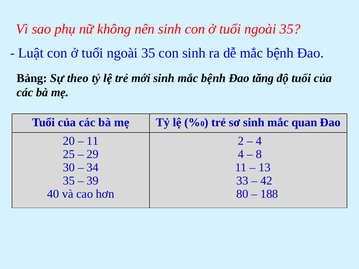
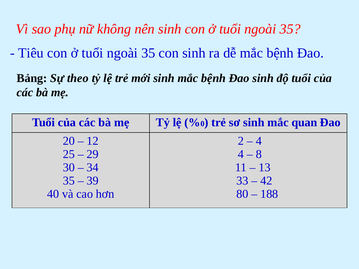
Luật: Luật -> Tiêu (31, 53)
Đao tăng: tăng -> sinh (263, 78)
11: 11 -> 12 (93, 141)
